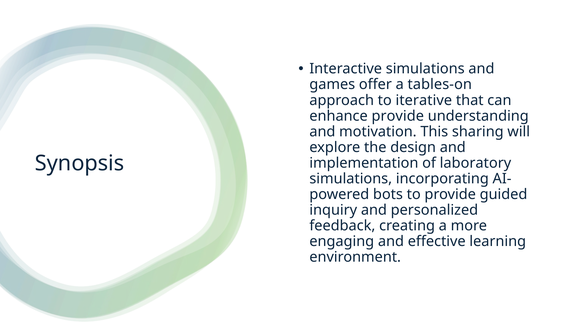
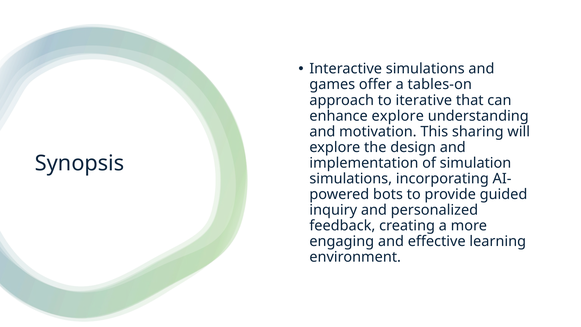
enhance provide: provide -> explore (398, 116)
laboratory: laboratory -> simulation (475, 163)
